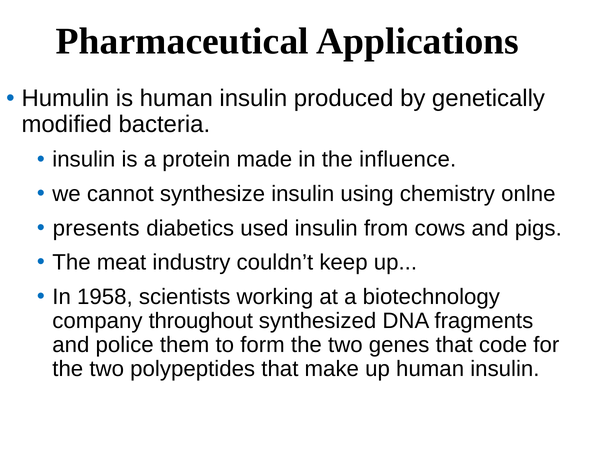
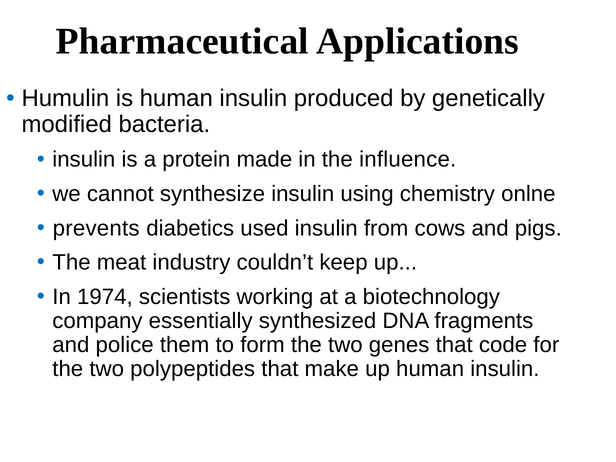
presents: presents -> prevents (96, 228)
1958: 1958 -> 1974 (105, 297)
throughout: throughout -> essentially (201, 321)
